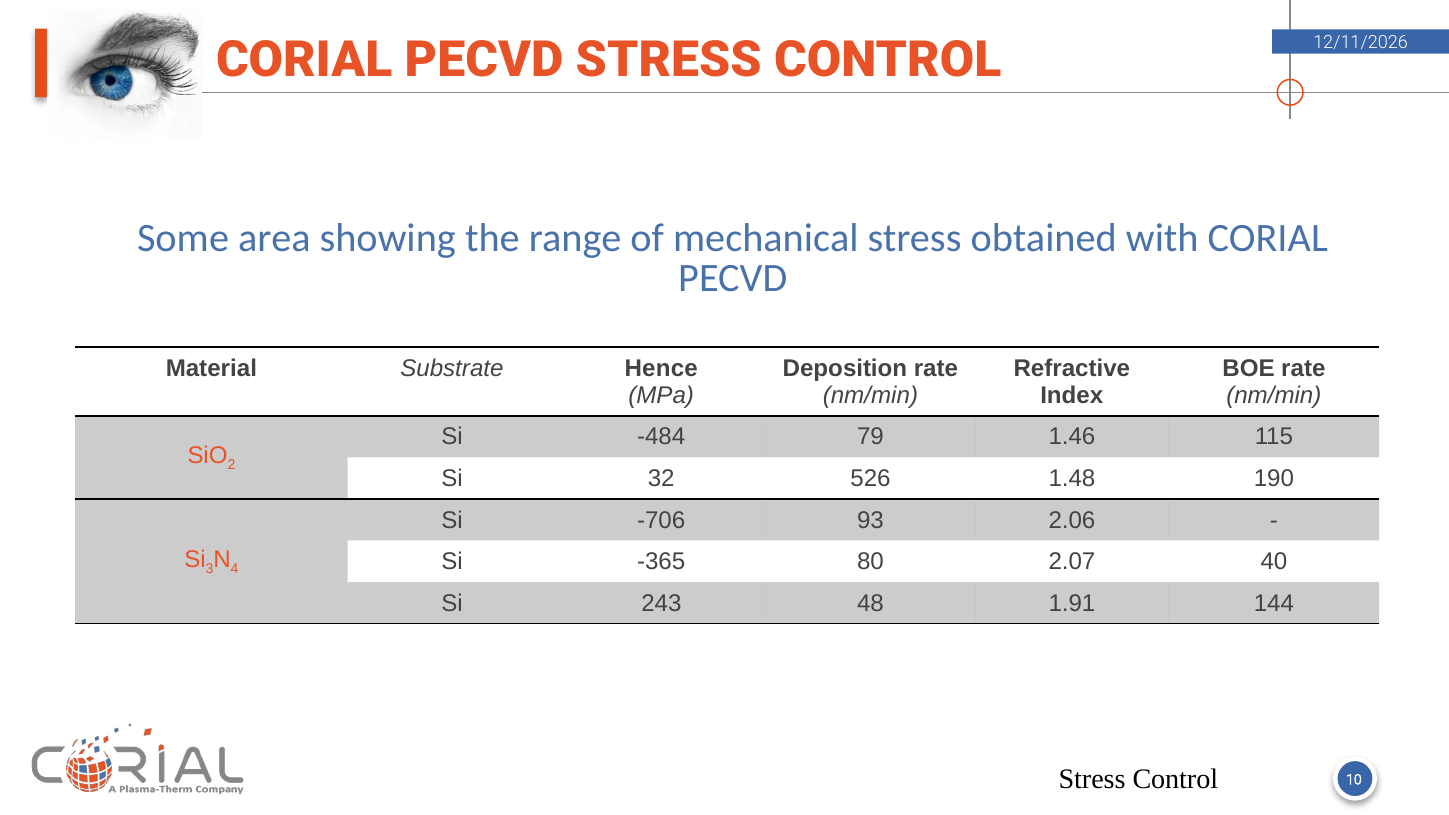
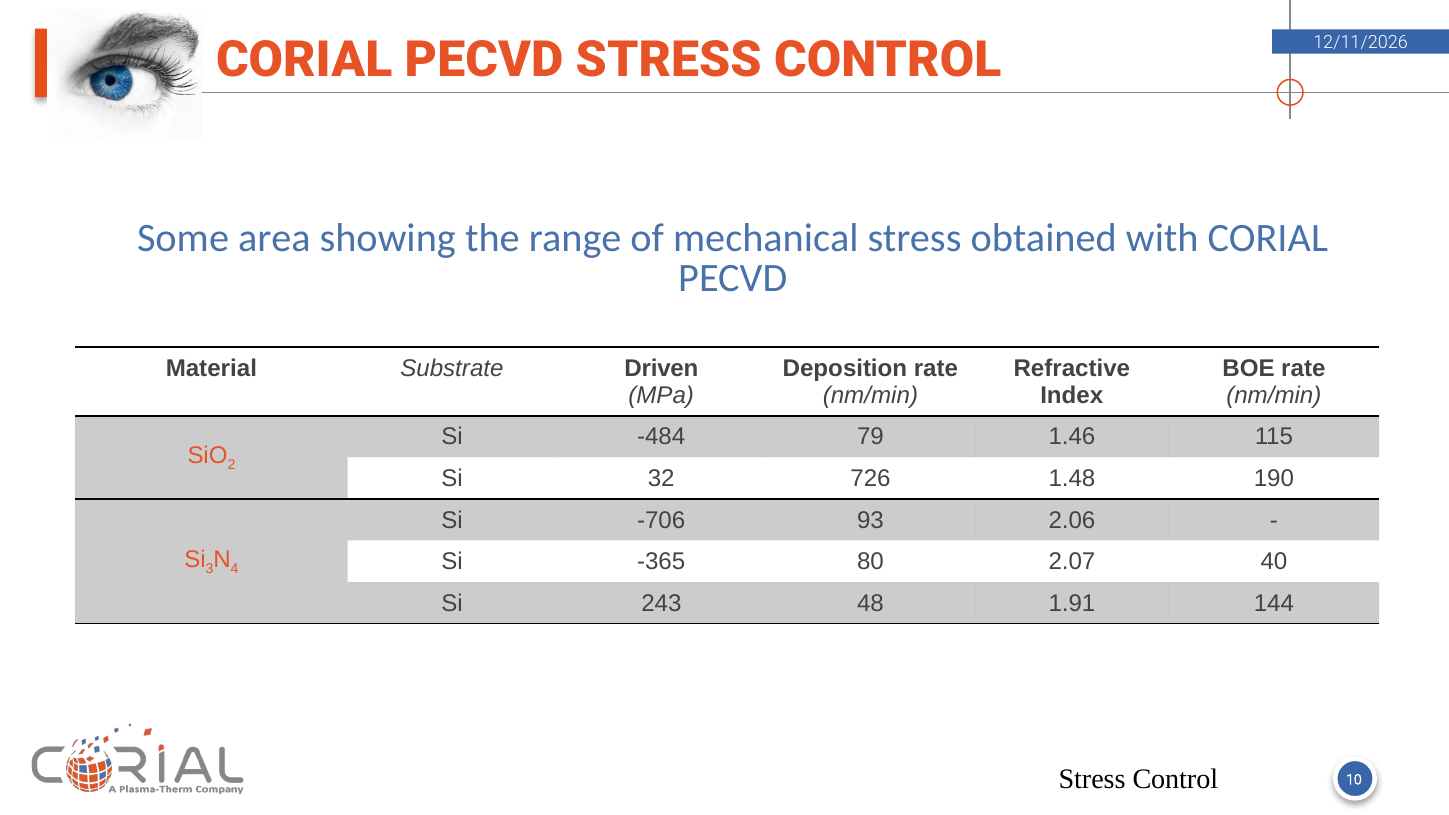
Hence: Hence -> Driven (661, 368)
526: 526 -> 726 (871, 479)
